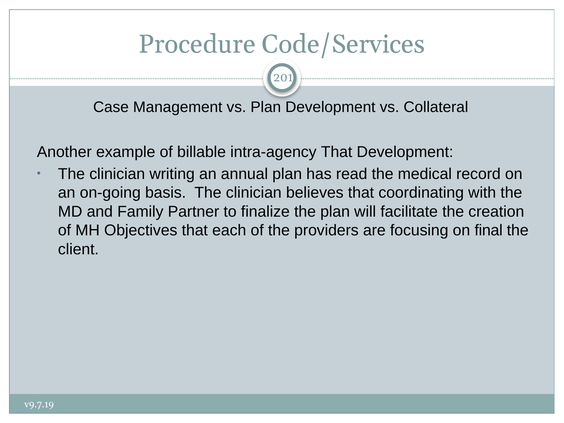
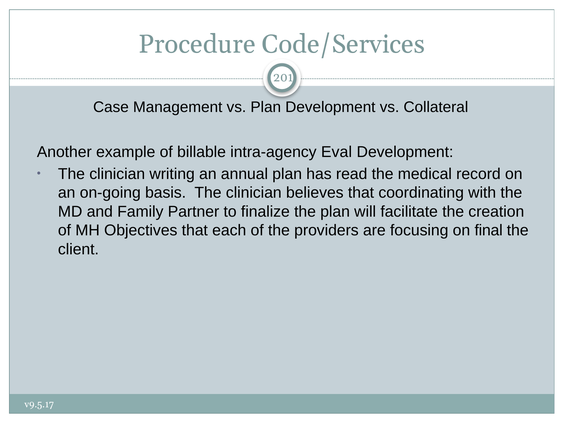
intra-agency That: That -> Eval (337, 152)
v9.7.19: v9.7.19 -> v9.5.17 (39, 404)
